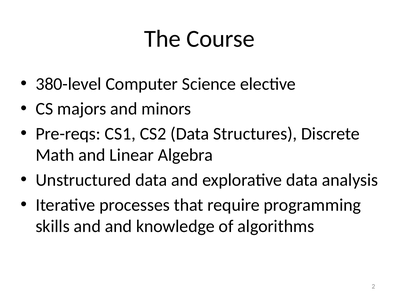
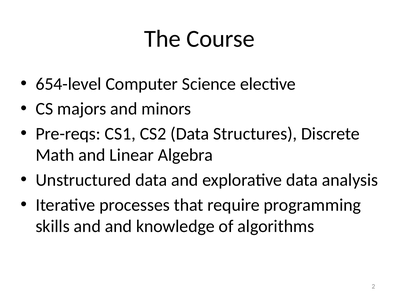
380-level: 380-level -> 654-level (69, 84)
